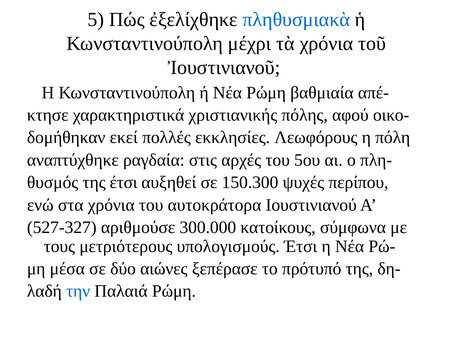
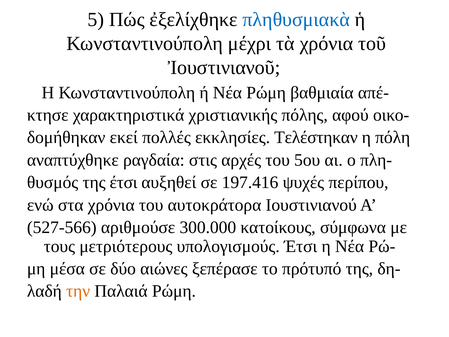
Λεωφόρους: Λεωφόρους -> Τελέστηκαν (316, 137)
150.300: 150.300 -> 197.416 (250, 182)
527-327: 527-327 -> 527-566 (62, 227)
την colour: blue -> orange (78, 291)
